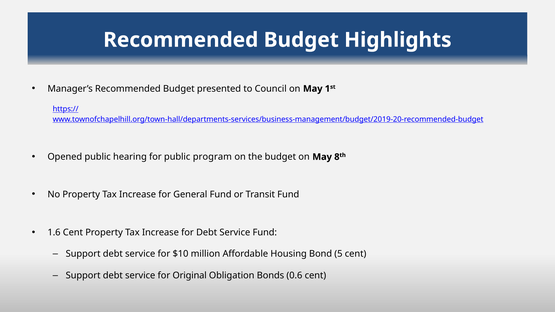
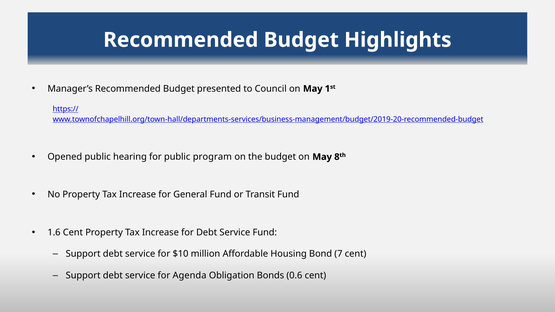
5: 5 -> 7 (338, 254)
Original: Original -> Agenda (190, 276)
